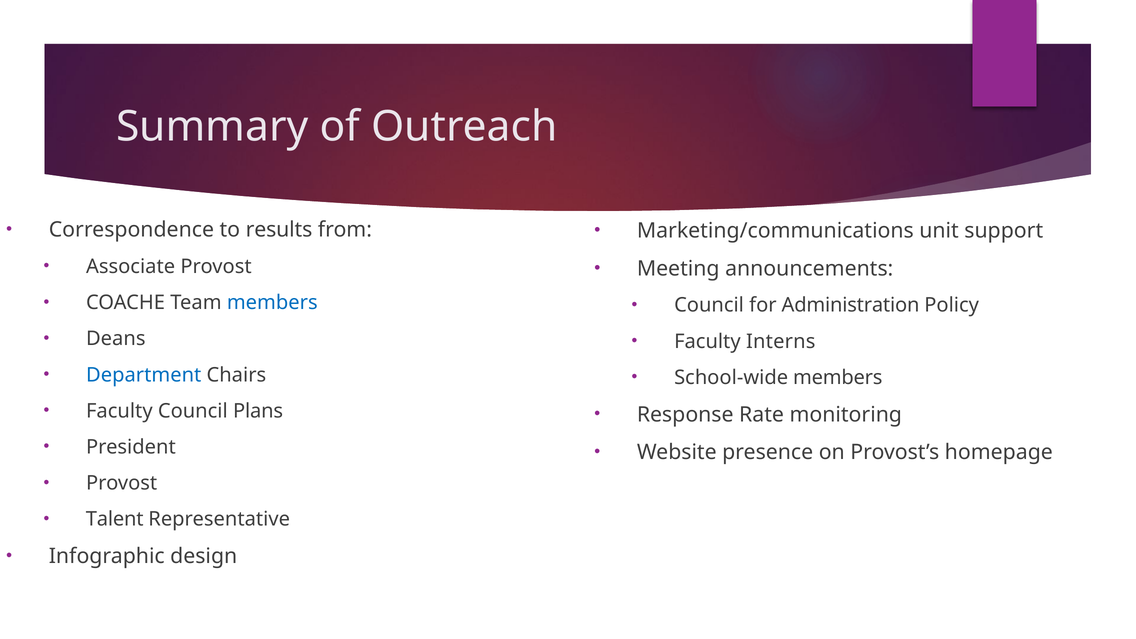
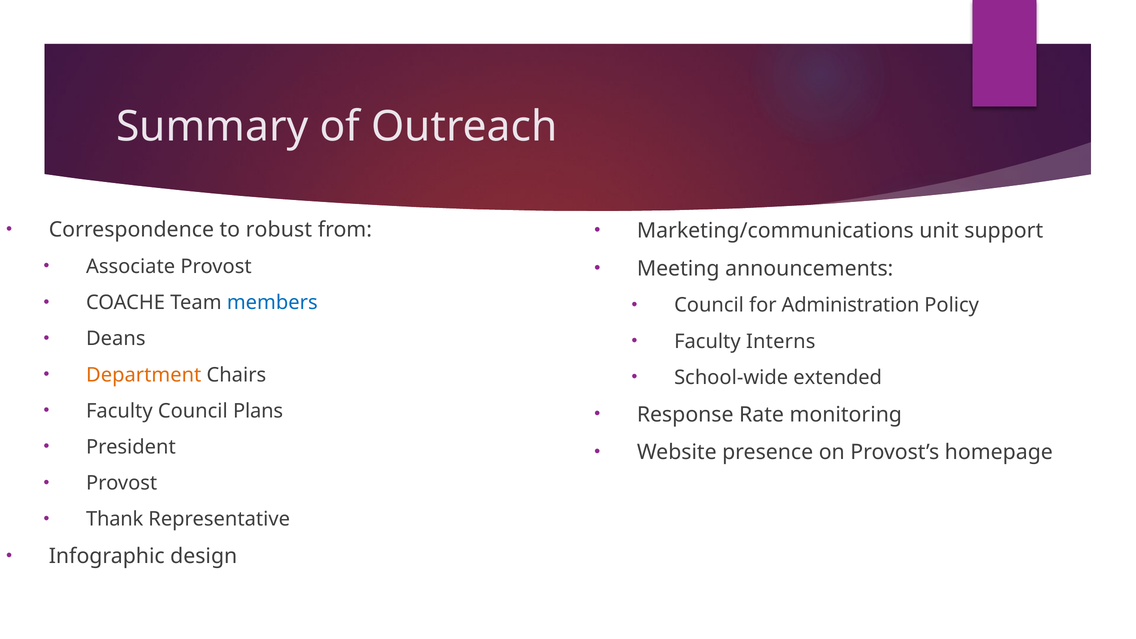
results: results -> robust (279, 230)
Department colour: blue -> orange (144, 375)
School-wide members: members -> extended (838, 377)
Talent: Talent -> Thank (115, 519)
